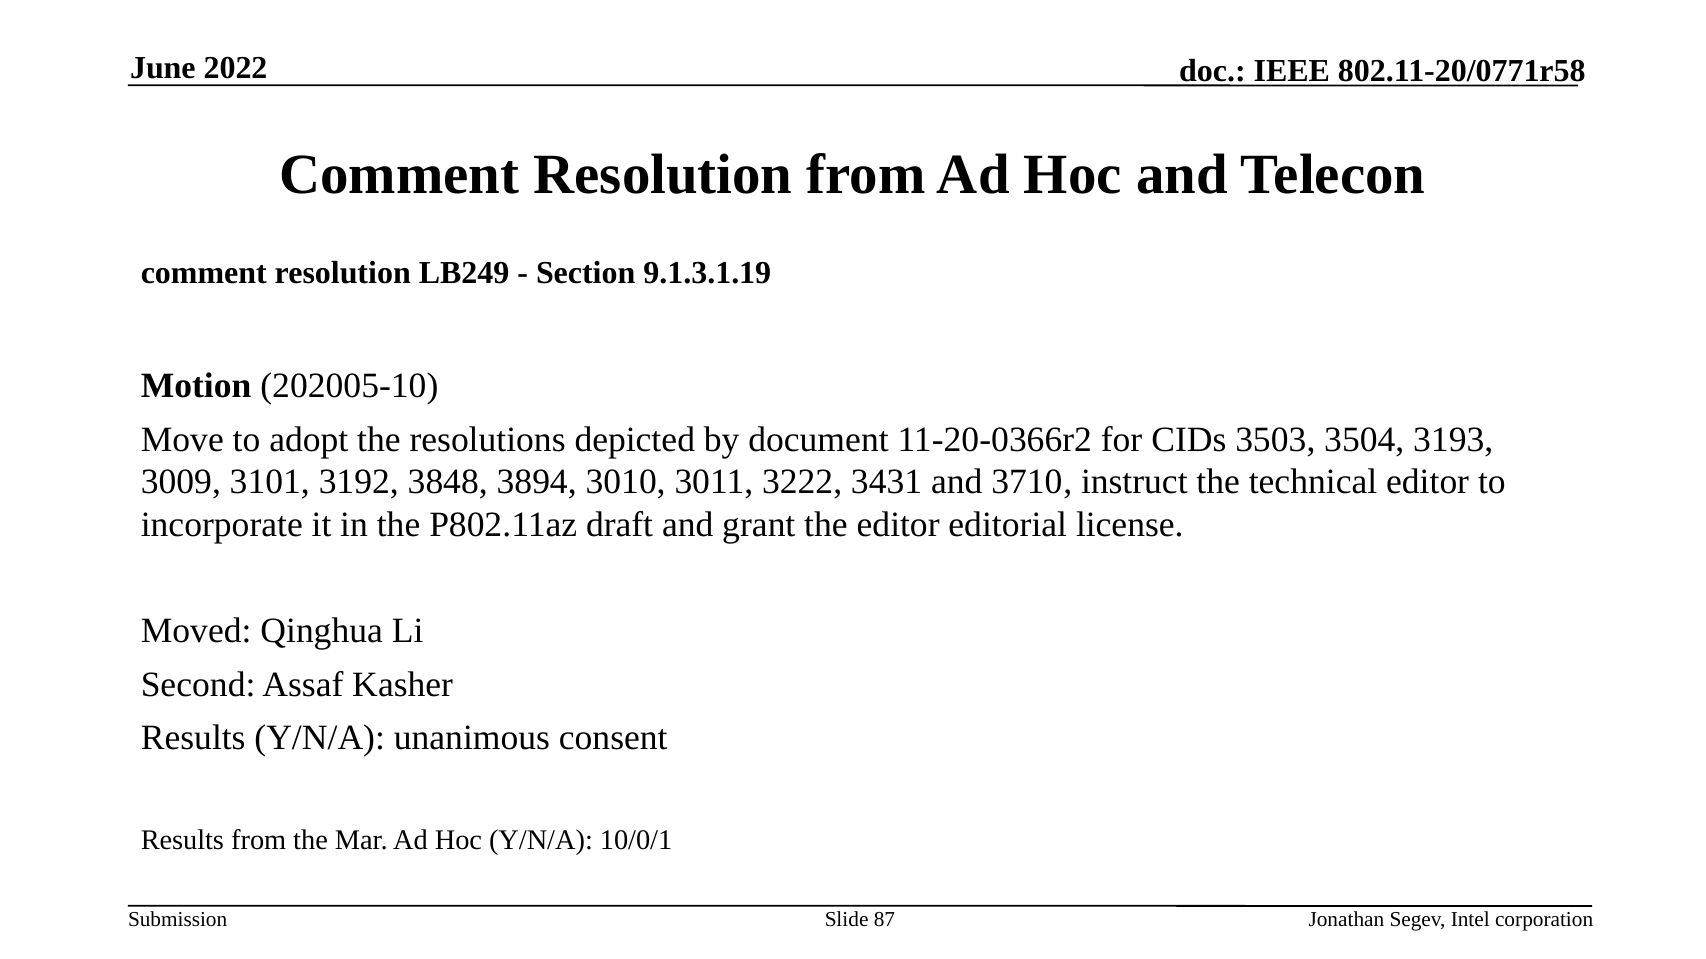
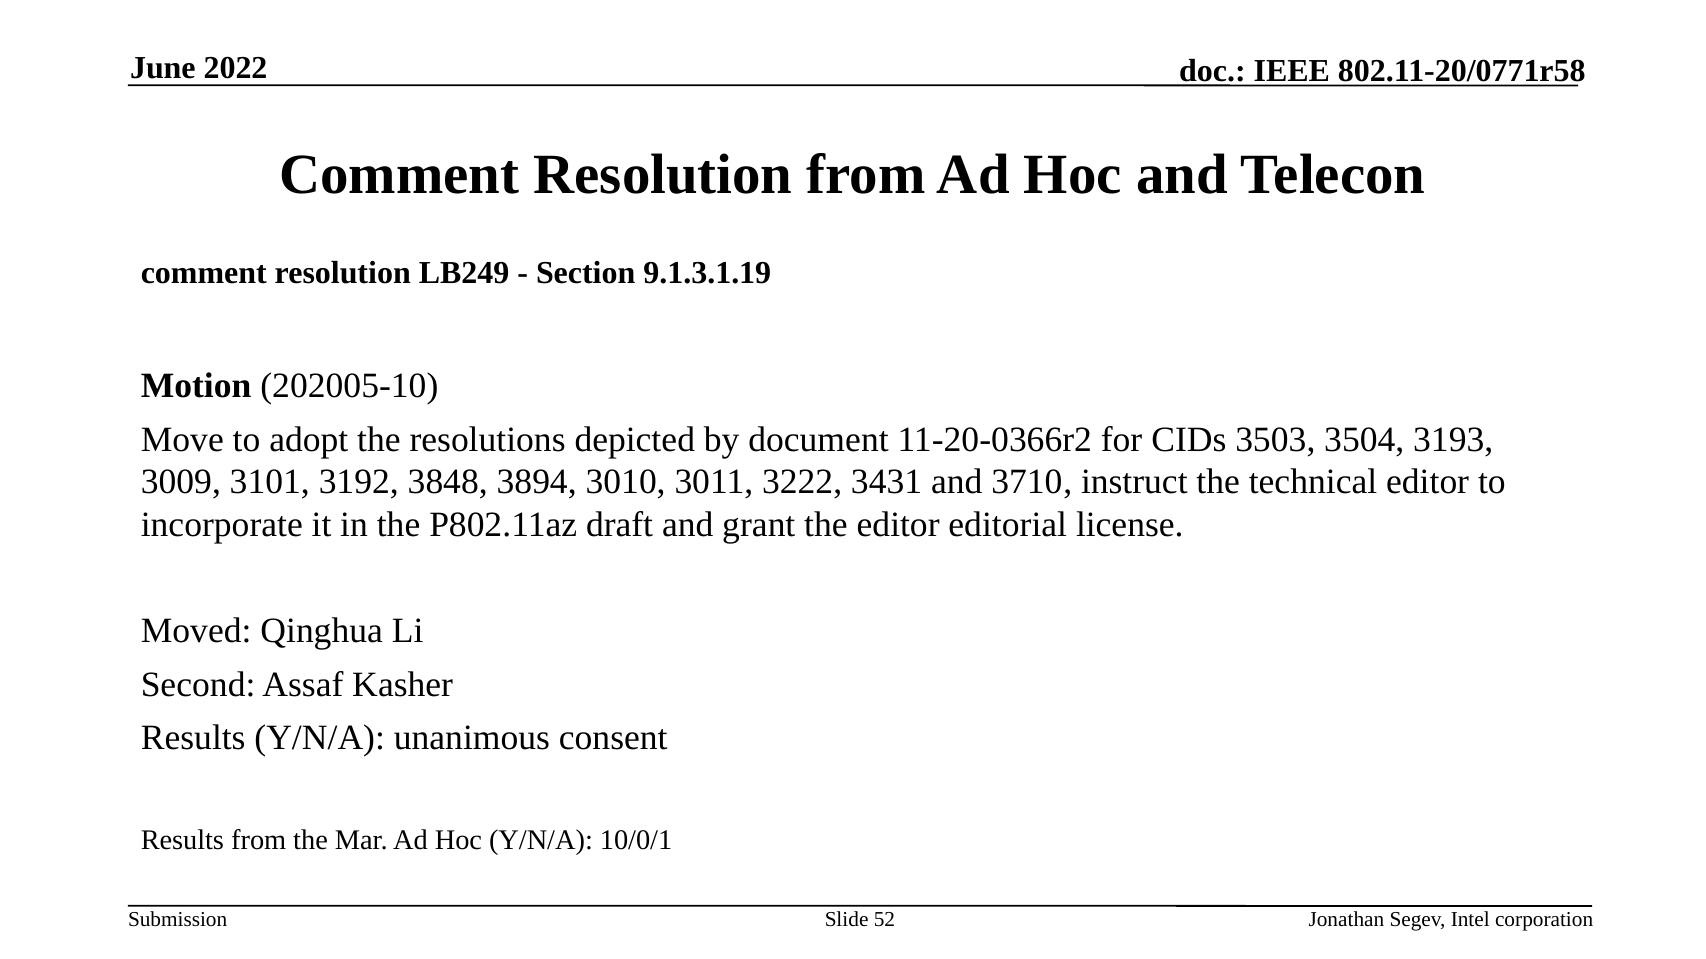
87: 87 -> 52 (884, 920)
